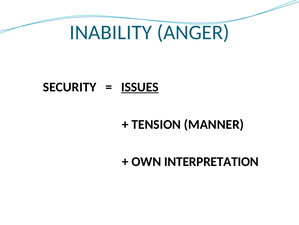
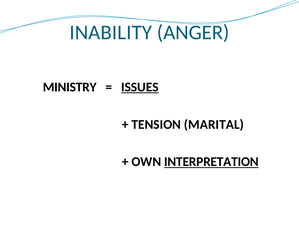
SECURITY: SECURITY -> MINISTRY (70, 87)
MANNER: MANNER -> MARITAL (214, 124)
INTERPRETATION underline: none -> present (211, 161)
